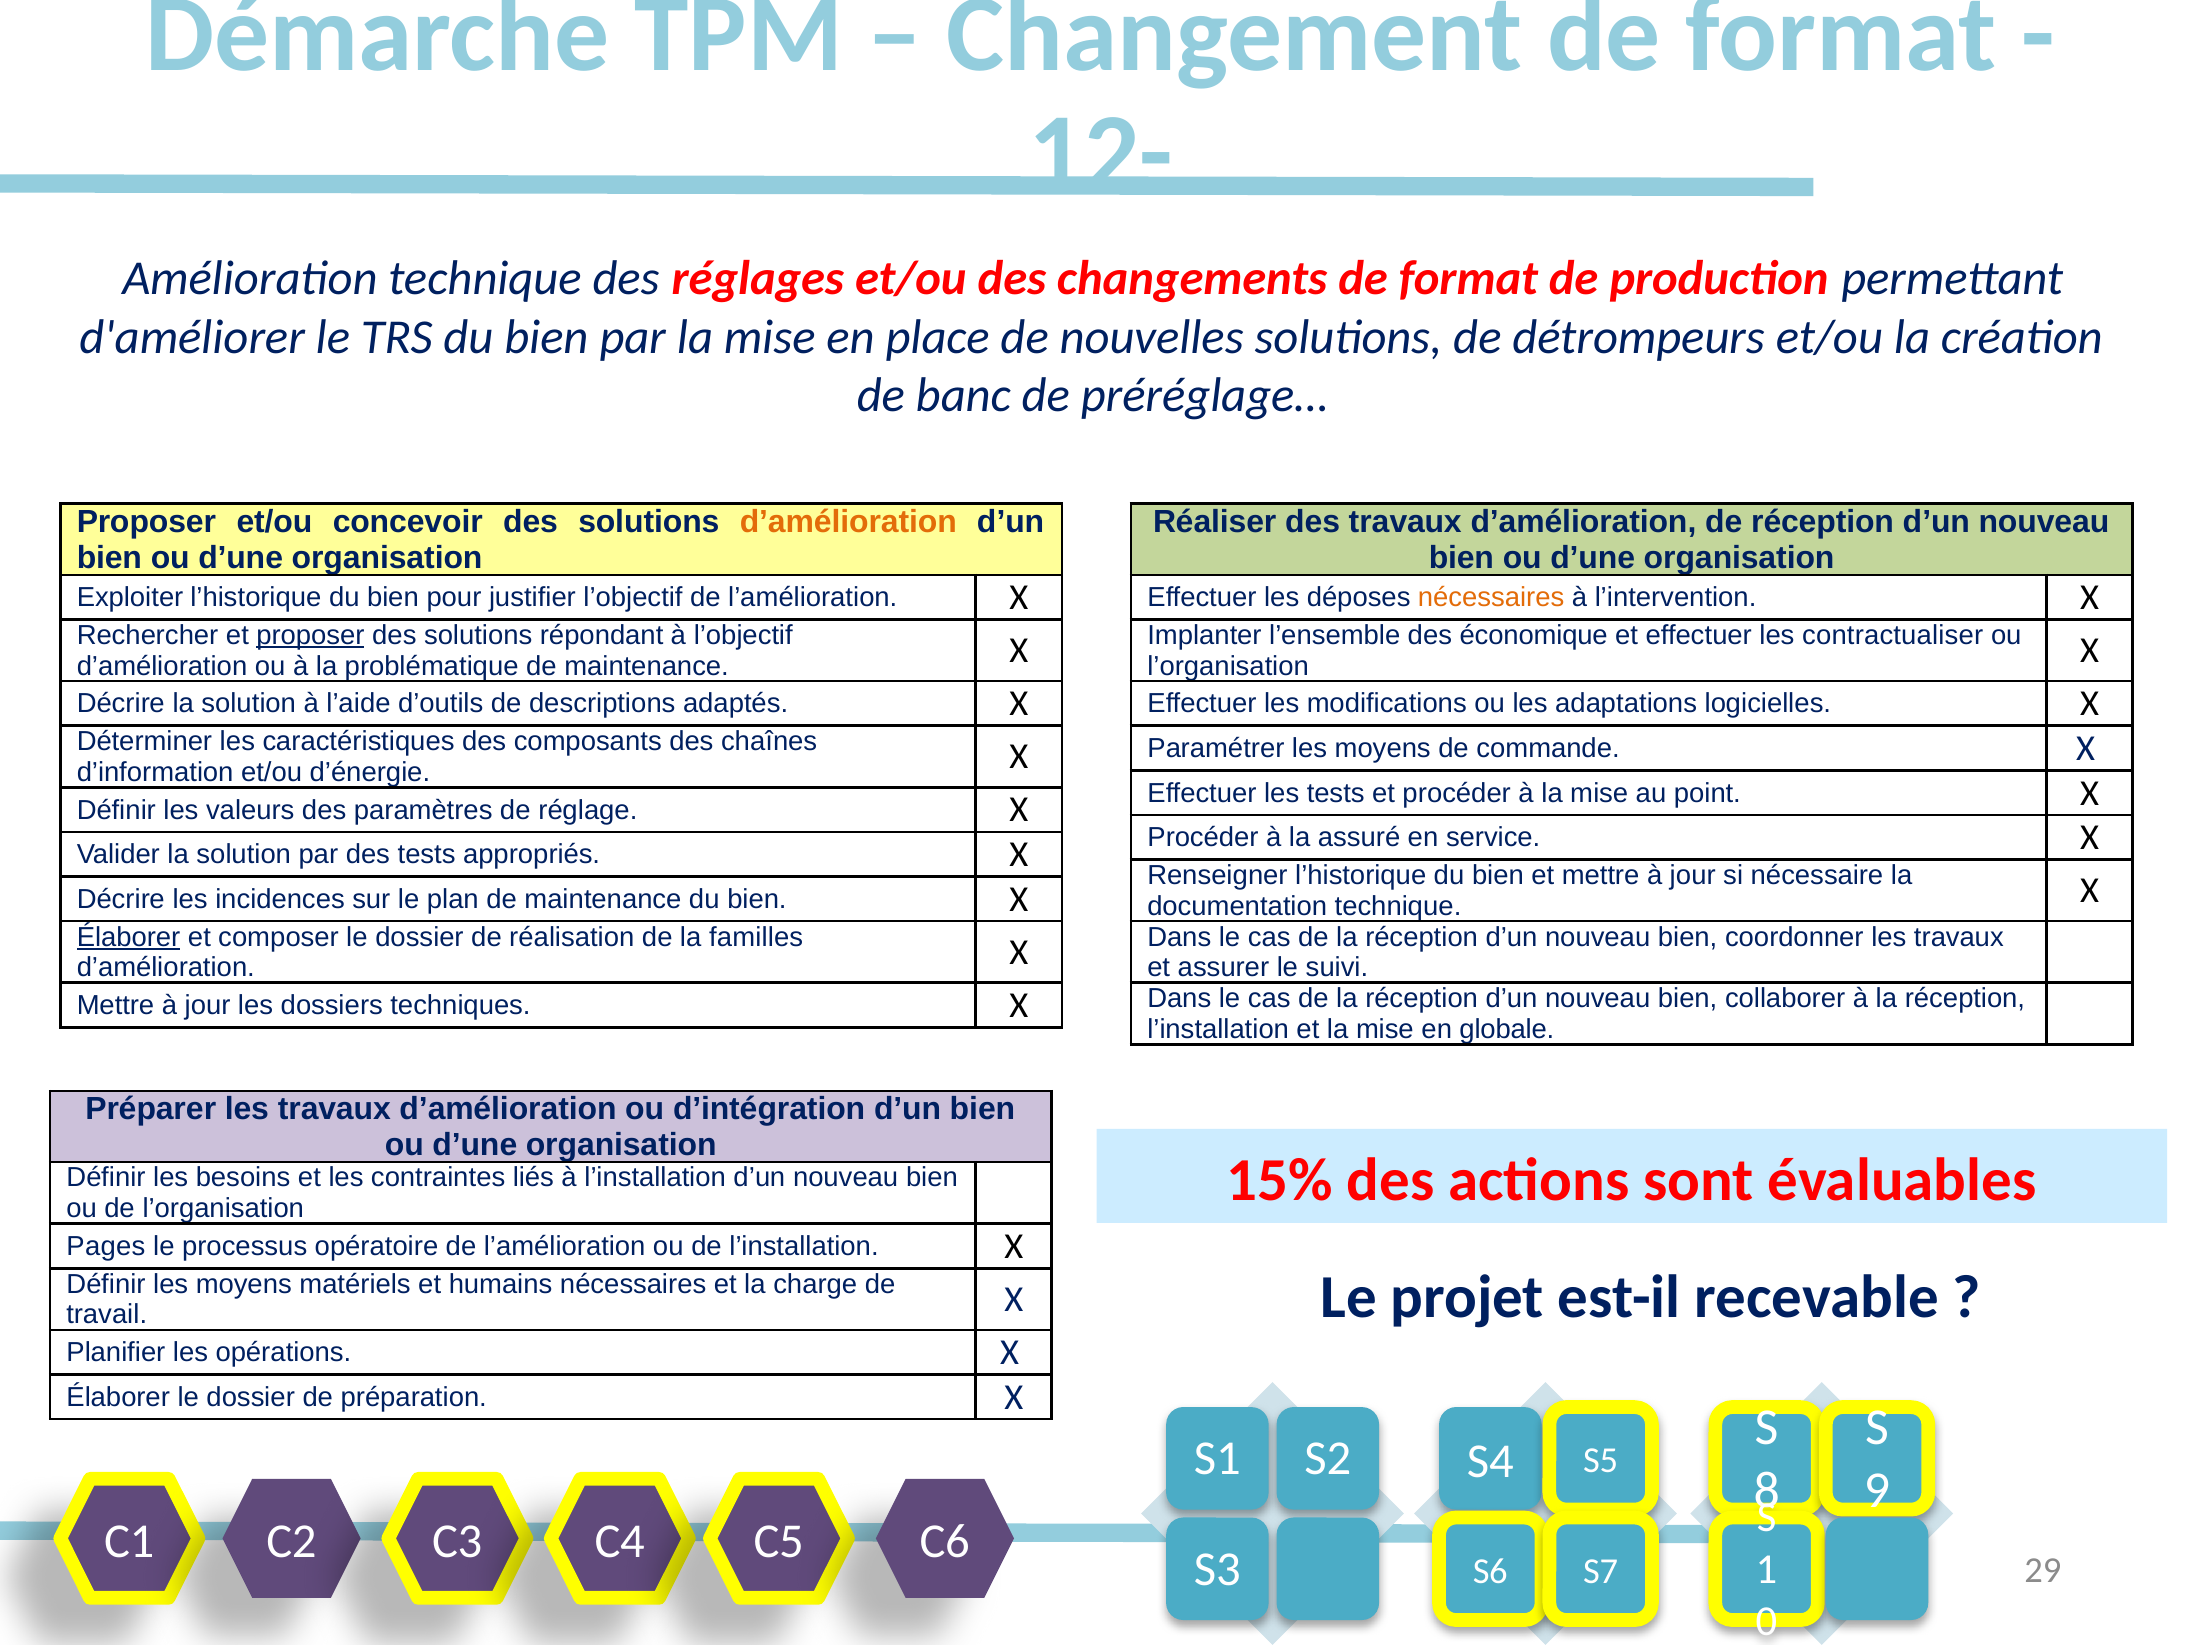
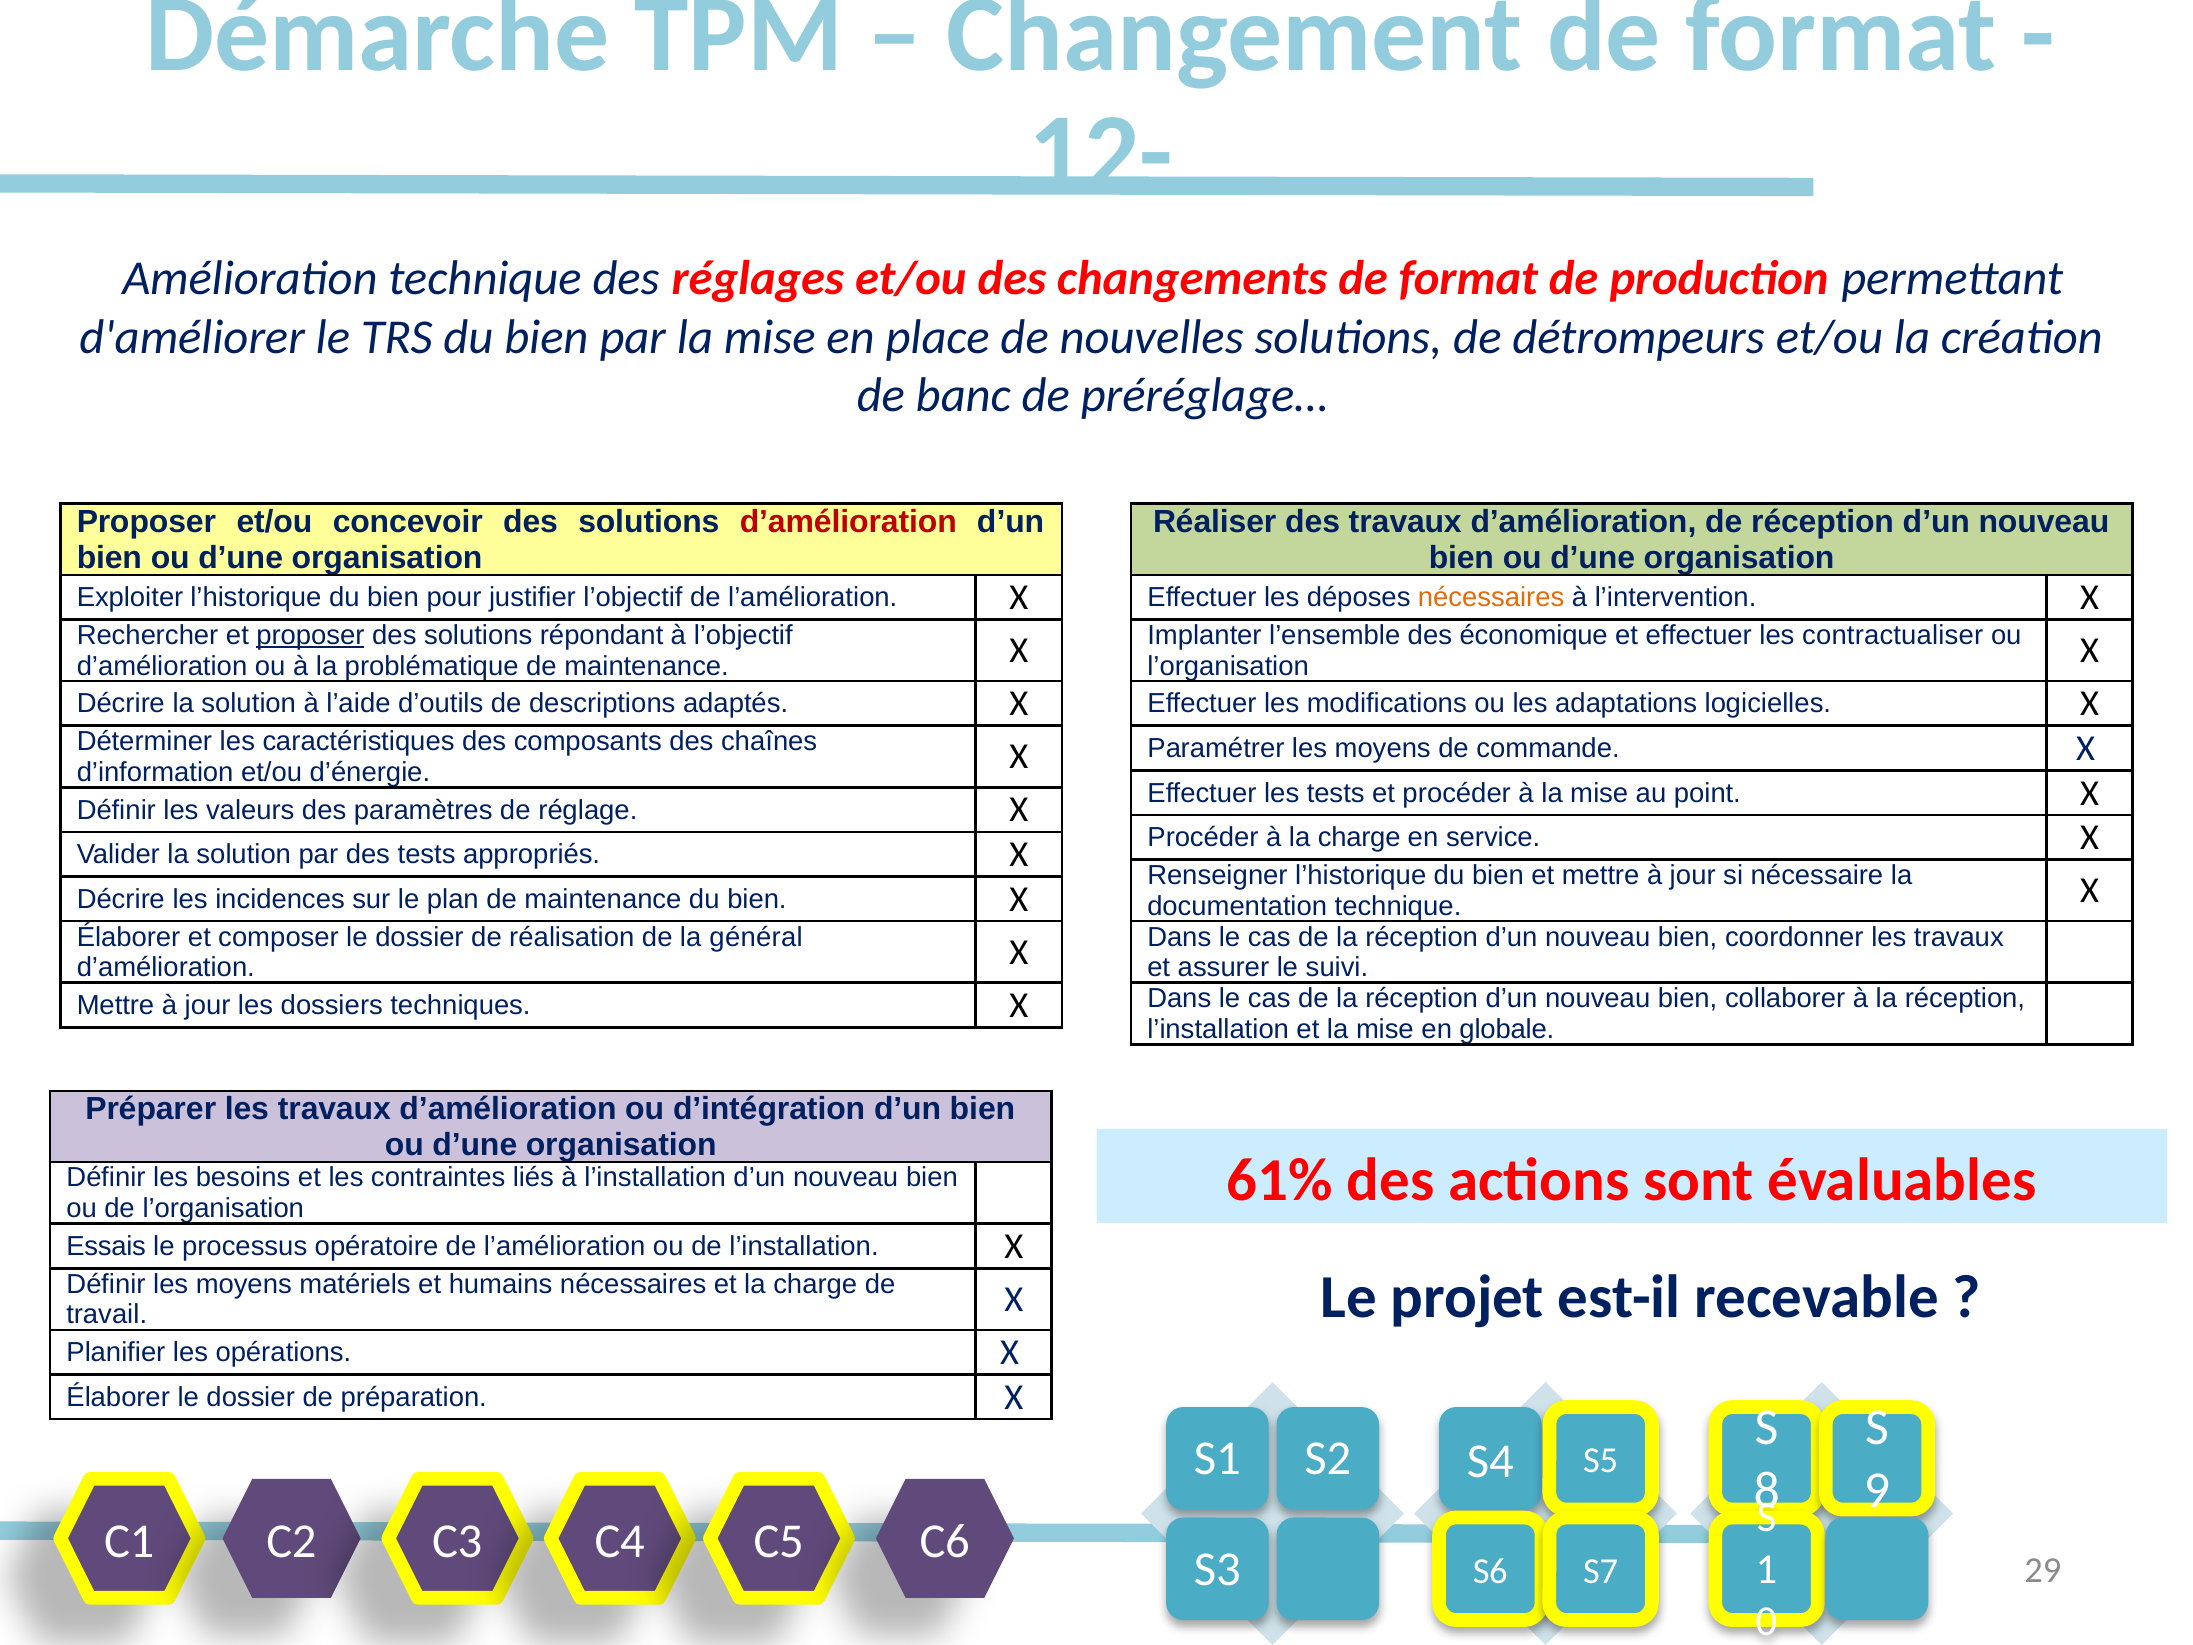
d’amélioration colour: orange -> red (848, 522)
à la assuré: assuré -> charge (1359, 838)
Élaborer underline: present -> none (129, 937)
familles: familles -> général (756, 937)
15%: 15% -> 61% (1280, 1180)
Pages: Pages -> Essais (106, 1246)
